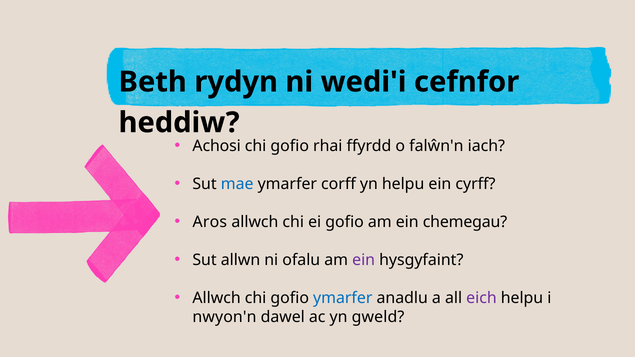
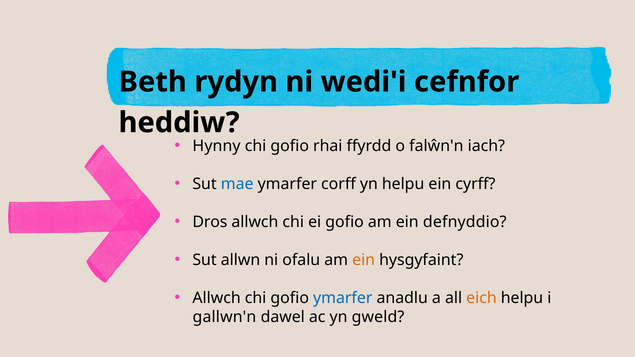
Achosi: Achosi -> Hynny (217, 146)
Aros: Aros -> Dros (210, 222)
chemegau: chemegau -> defnyddio (465, 222)
ein colour: purple -> orange (364, 260)
eich colour: purple -> orange (481, 298)
nwyon'n: nwyon'n -> gallwn'n (224, 317)
